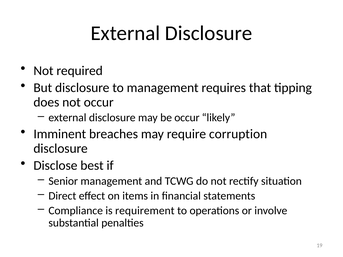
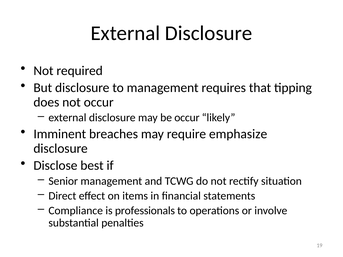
corruption: corruption -> emphasize (238, 134)
requirement: requirement -> professionals (145, 211)
